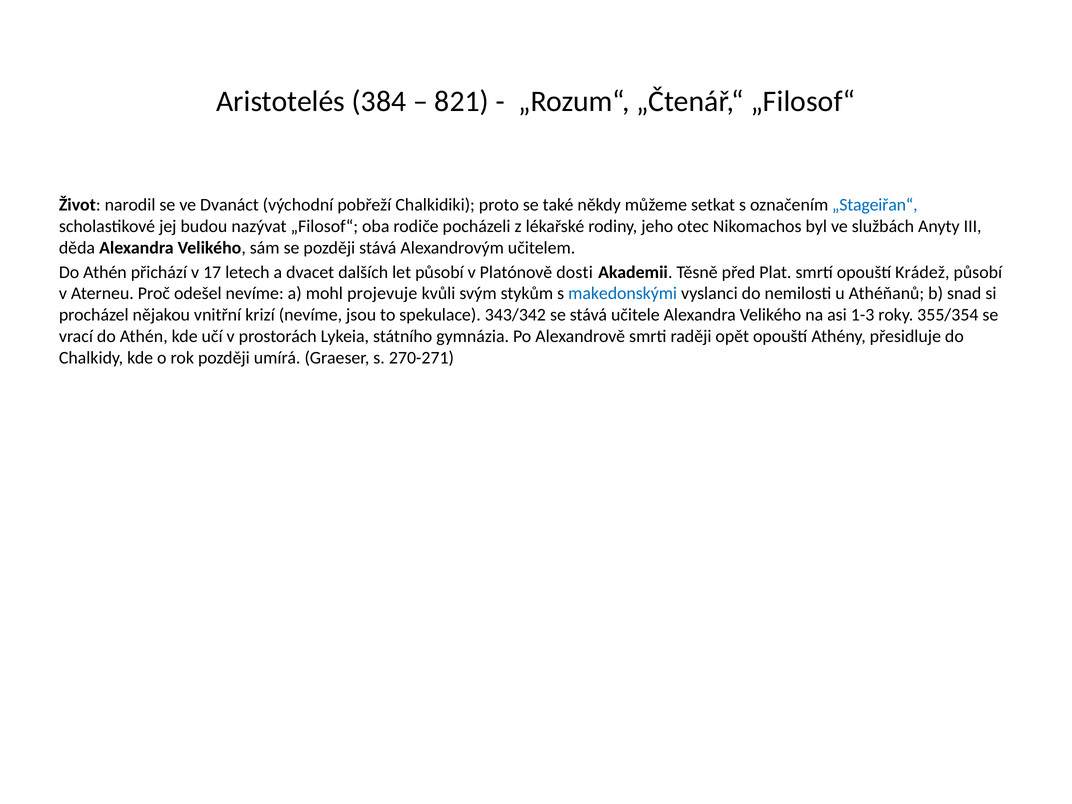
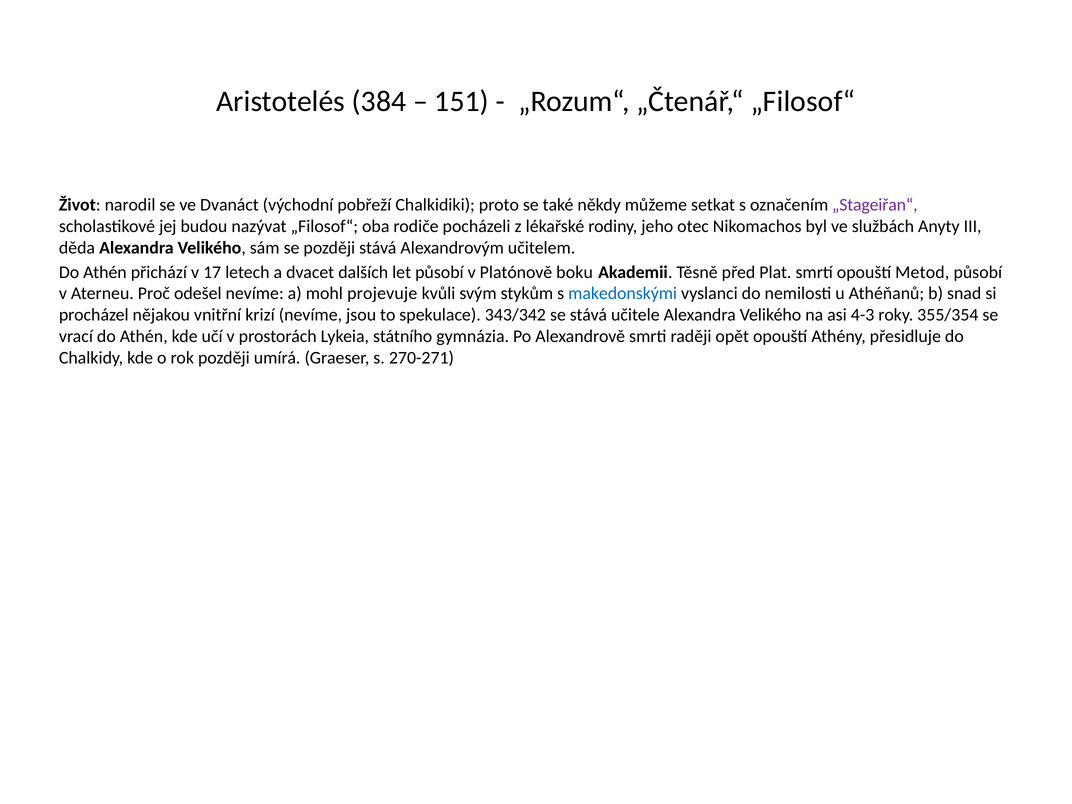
821: 821 -> 151 (462, 101)
„Stageiřan“ colour: blue -> purple (875, 205)
dosti: dosti -> boku (575, 272)
Krádež: Krádež -> Metod (922, 272)
1-3: 1-3 -> 4-3 (863, 315)
